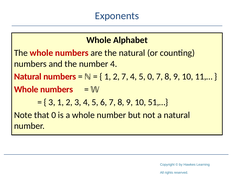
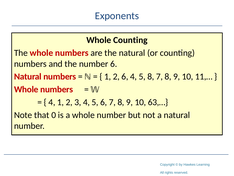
Whole Alphabet: Alphabet -> Counting (130, 40)
number 4: 4 -> 6 (114, 64)
2 7: 7 -> 6 (125, 76)
5 0: 0 -> 8 (151, 76)
3: 3 -> 4 (52, 102)
51,…: 51,… -> 63,… (158, 102)
